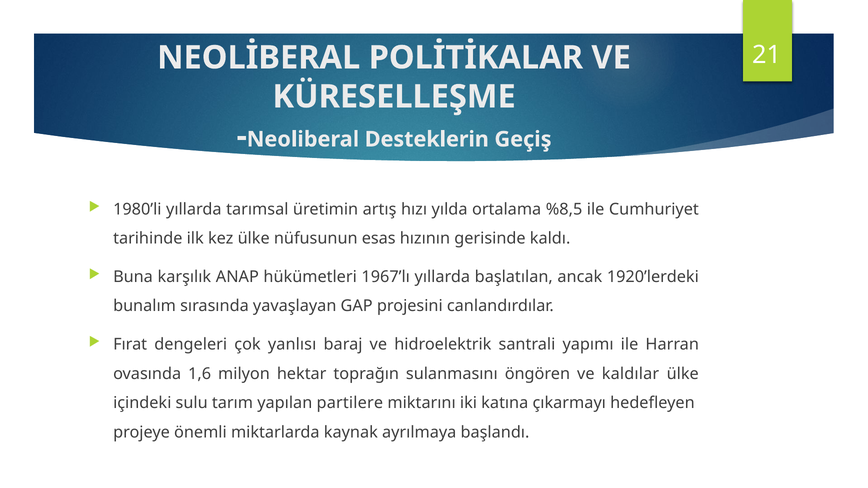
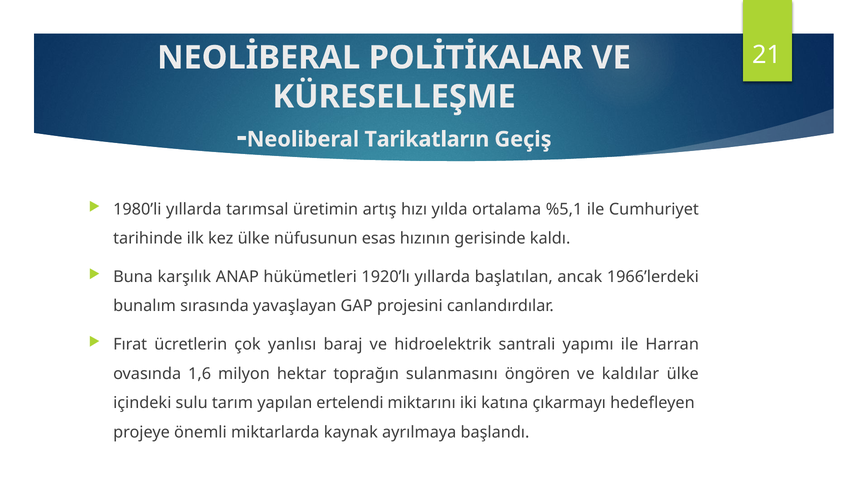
Desteklerin: Desteklerin -> Tarikatların (427, 139)
%8,5: %8,5 -> %5,1 (564, 209)
1967’lı: 1967’lı -> 1920’lı (386, 277)
1920’lerdeki: 1920’lerdeki -> 1966’lerdeki (653, 277)
dengeleri: dengeleri -> ücretlerin (191, 345)
partilere: partilere -> ertelendi (350, 403)
